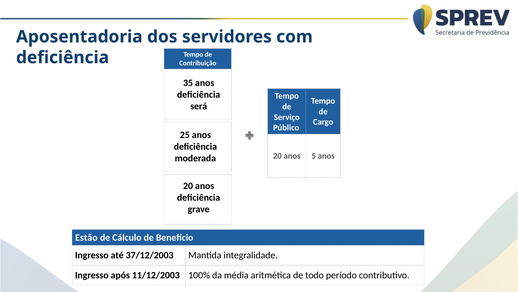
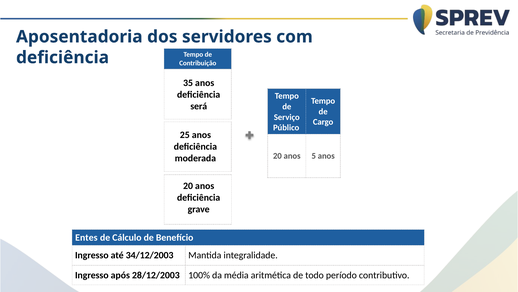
Estão: Estão -> Entes (86, 237)
37/12/2003: 37/12/2003 -> 34/12/2003 (150, 255)
11/12/2003: 11/12/2003 -> 28/12/2003 (156, 275)
